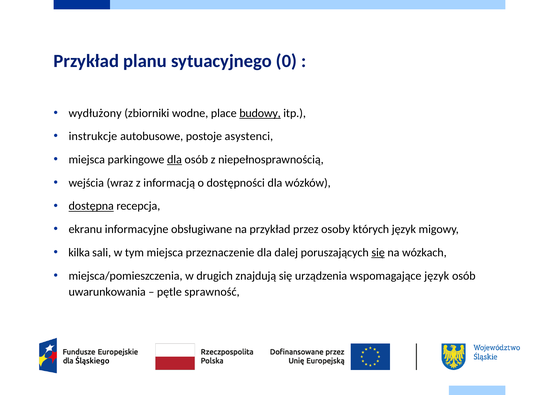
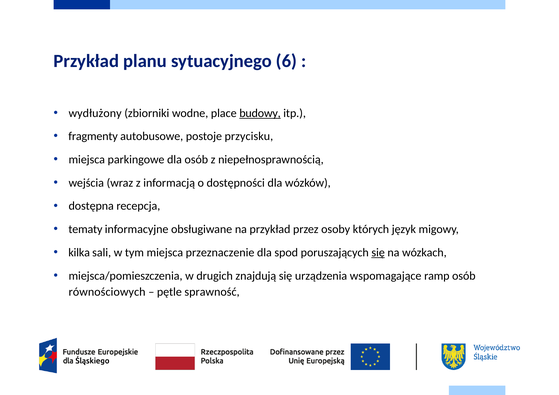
0: 0 -> 6 (286, 61)
instrukcje: instrukcje -> fragmenty (93, 136)
asystenci: asystenci -> przycisku (249, 136)
dla underline: present -> none (174, 160)
dostępna underline: present -> none (91, 206)
ekranu: ekranu -> tematy (85, 229)
dalej: dalej -> spod (286, 253)
wspomagające język: język -> ramp (437, 276)
uwarunkowania: uwarunkowania -> równościowych (107, 292)
